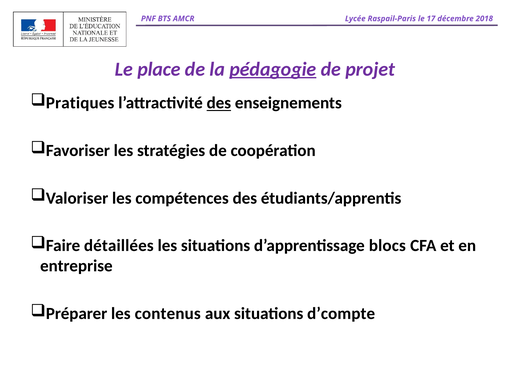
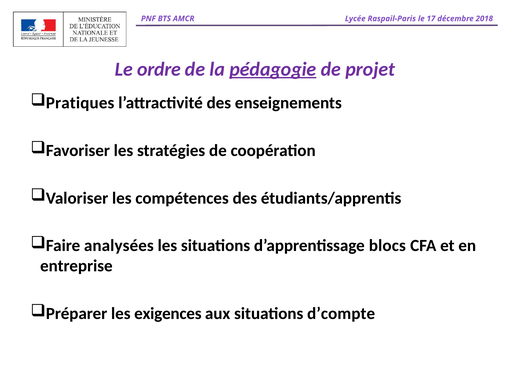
place: place -> ordre (159, 69)
des underline: present -> none (219, 103)
détaillées: détaillées -> analysées (119, 246)
contenus: contenus -> exigences (168, 314)
